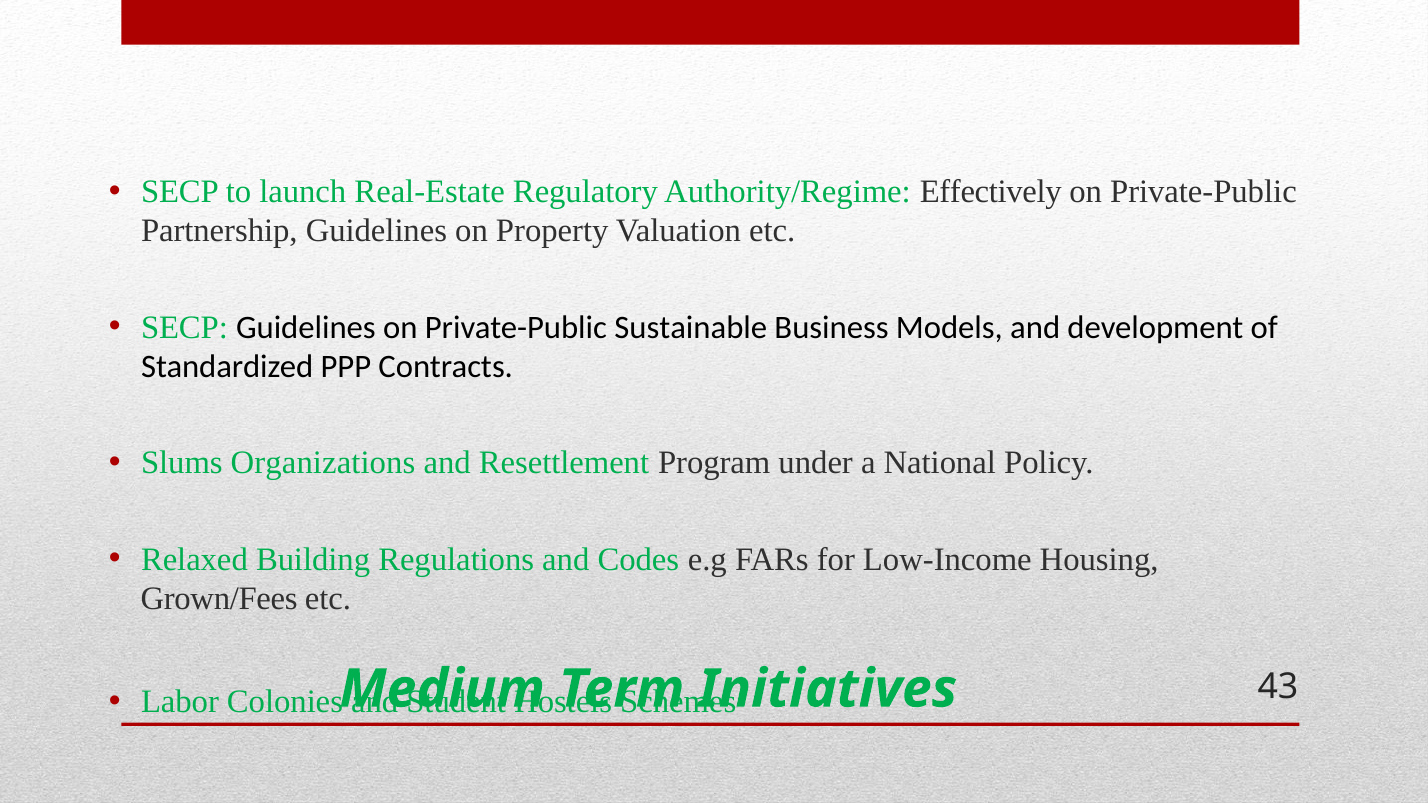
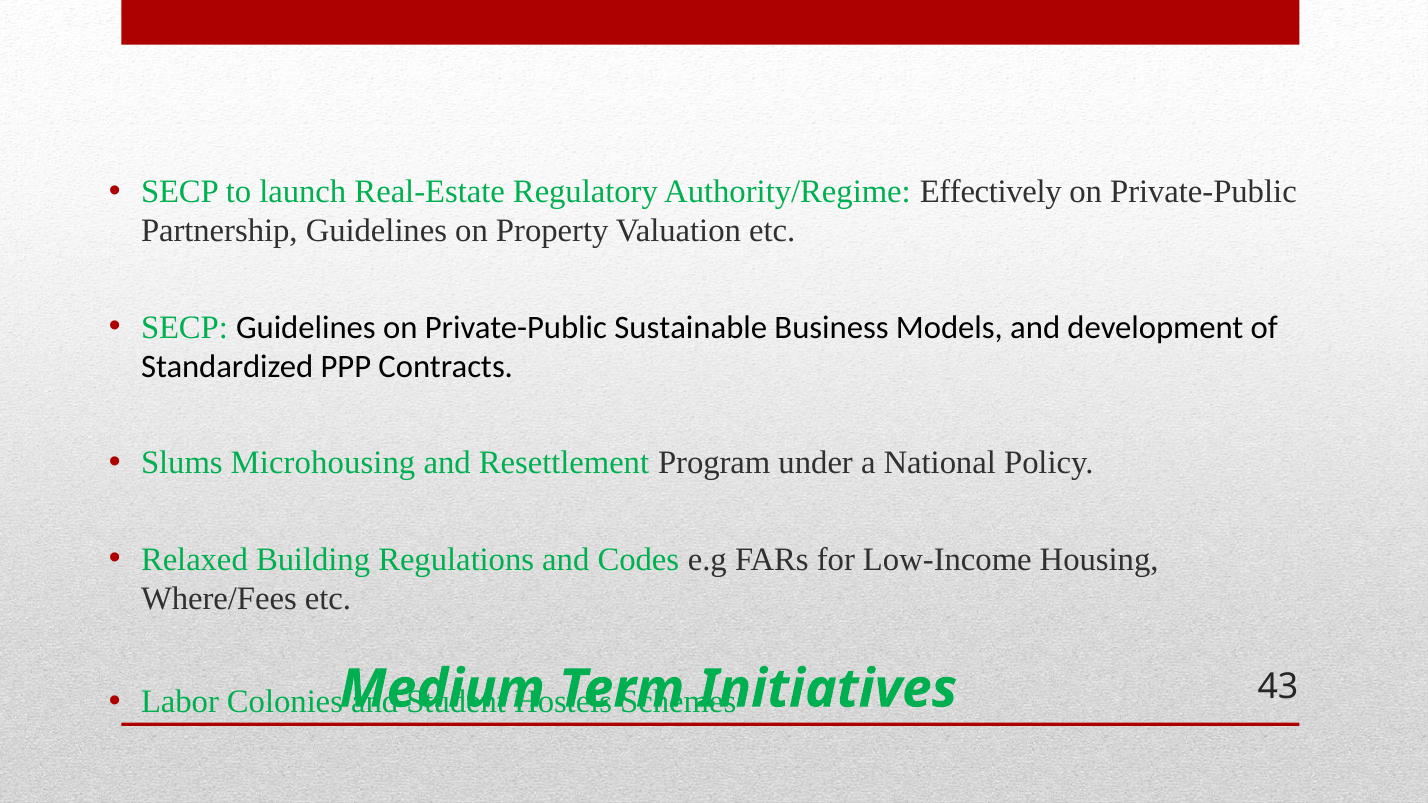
Organizations: Organizations -> Microhousing (323, 463)
Grown/Fees: Grown/Fees -> Where/Fees (219, 599)
